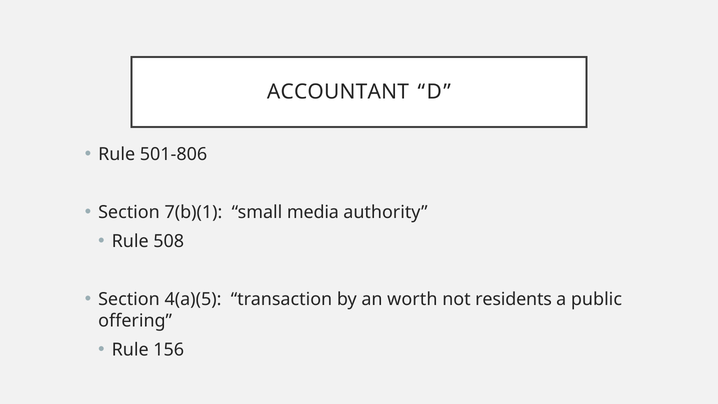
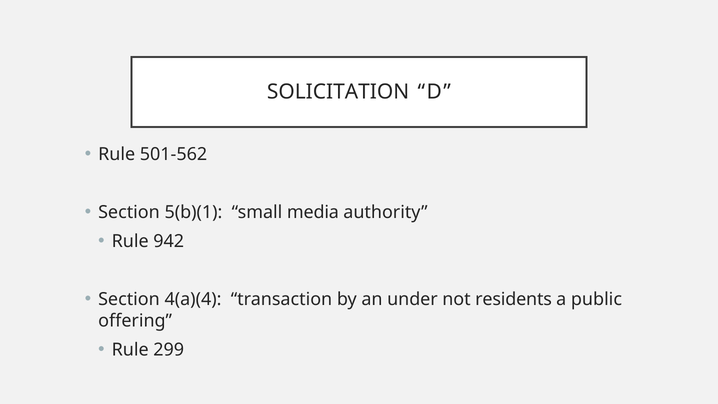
ACCOUNTANT: ACCOUNTANT -> SOLICITATION (338, 92)
501-806: 501-806 -> 501-562 (174, 154)
7(b)(1: 7(b)(1 -> 5(b)(1 (193, 212)
508: 508 -> 942 (169, 241)
4(a)(5: 4(a)(5 -> 4(a)(4 (193, 299)
worth: worth -> under (412, 299)
156: 156 -> 299 (169, 350)
